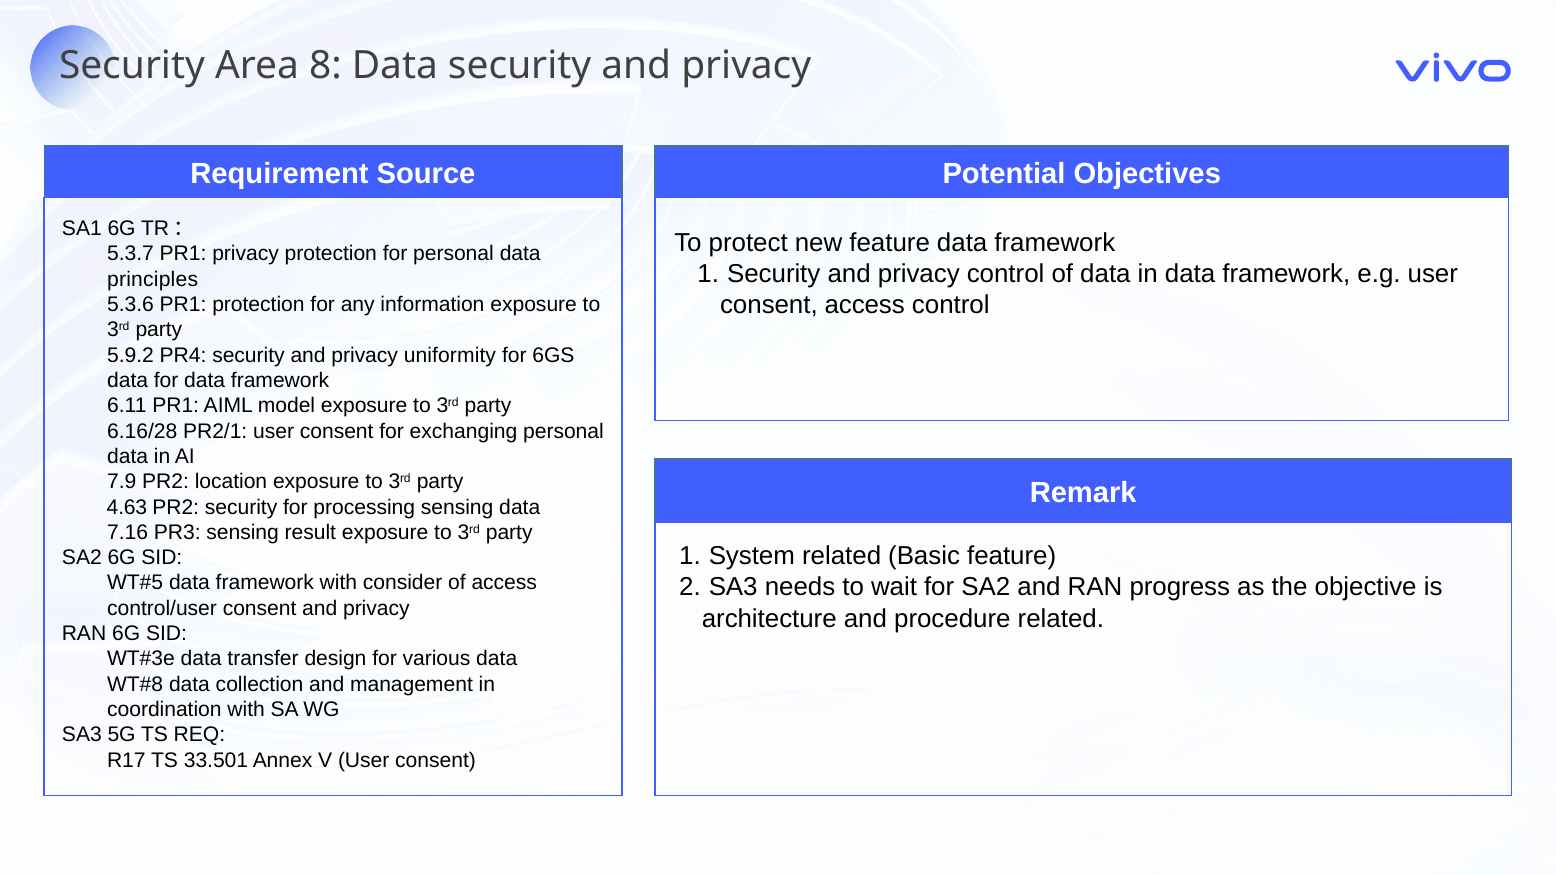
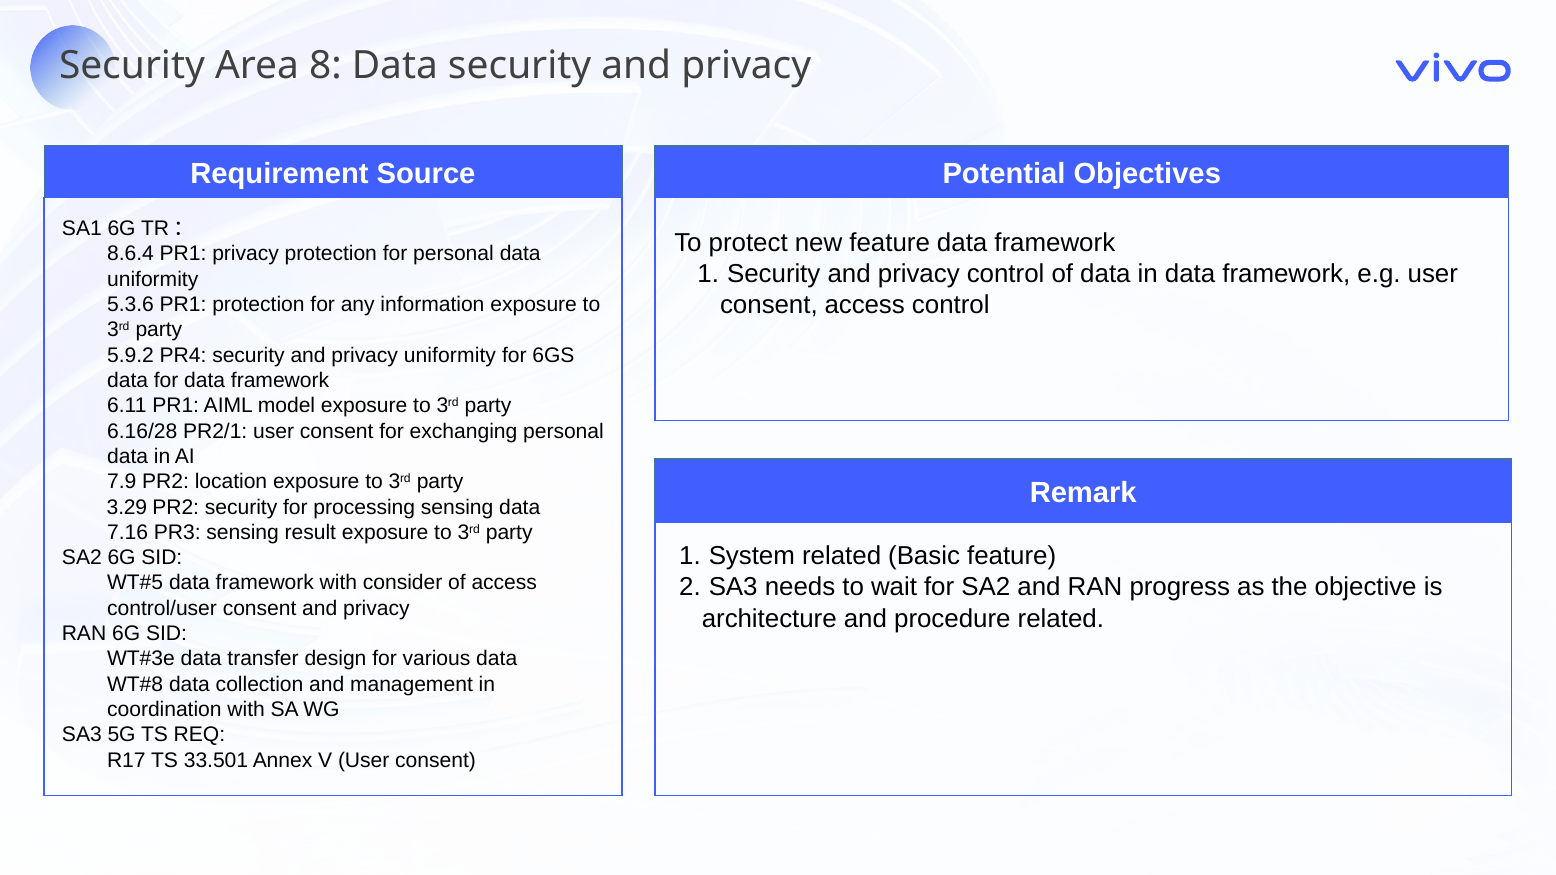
5.3.7: 5.3.7 -> 8.6.4 (131, 254)
principles: principles -> uniformity (153, 279)
4.63: 4.63 -> 3.29 (127, 507)
